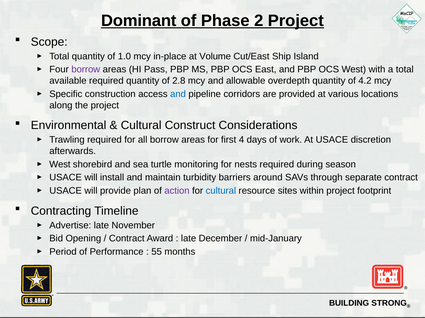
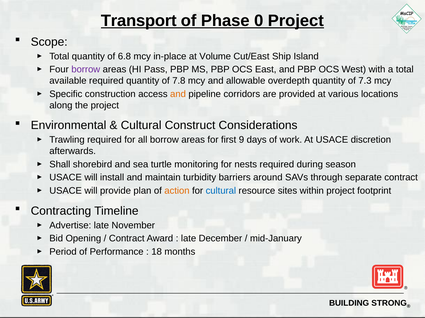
Dominant: Dominant -> Transport (139, 21)
2: 2 -> 0 (259, 21)
1.0: 1.0 -> 6.8 (124, 56)
2.8: 2.8 -> 7.8 (179, 81)
4.2: 4.2 -> 7.3 (365, 81)
and colour: blue -> orange (178, 94)
4: 4 -> 9 (241, 140)
West: West -> Shall (60, 165)
action colour: purple -> orange (177, 191)
55: 55 -> 18 (157, 252)
